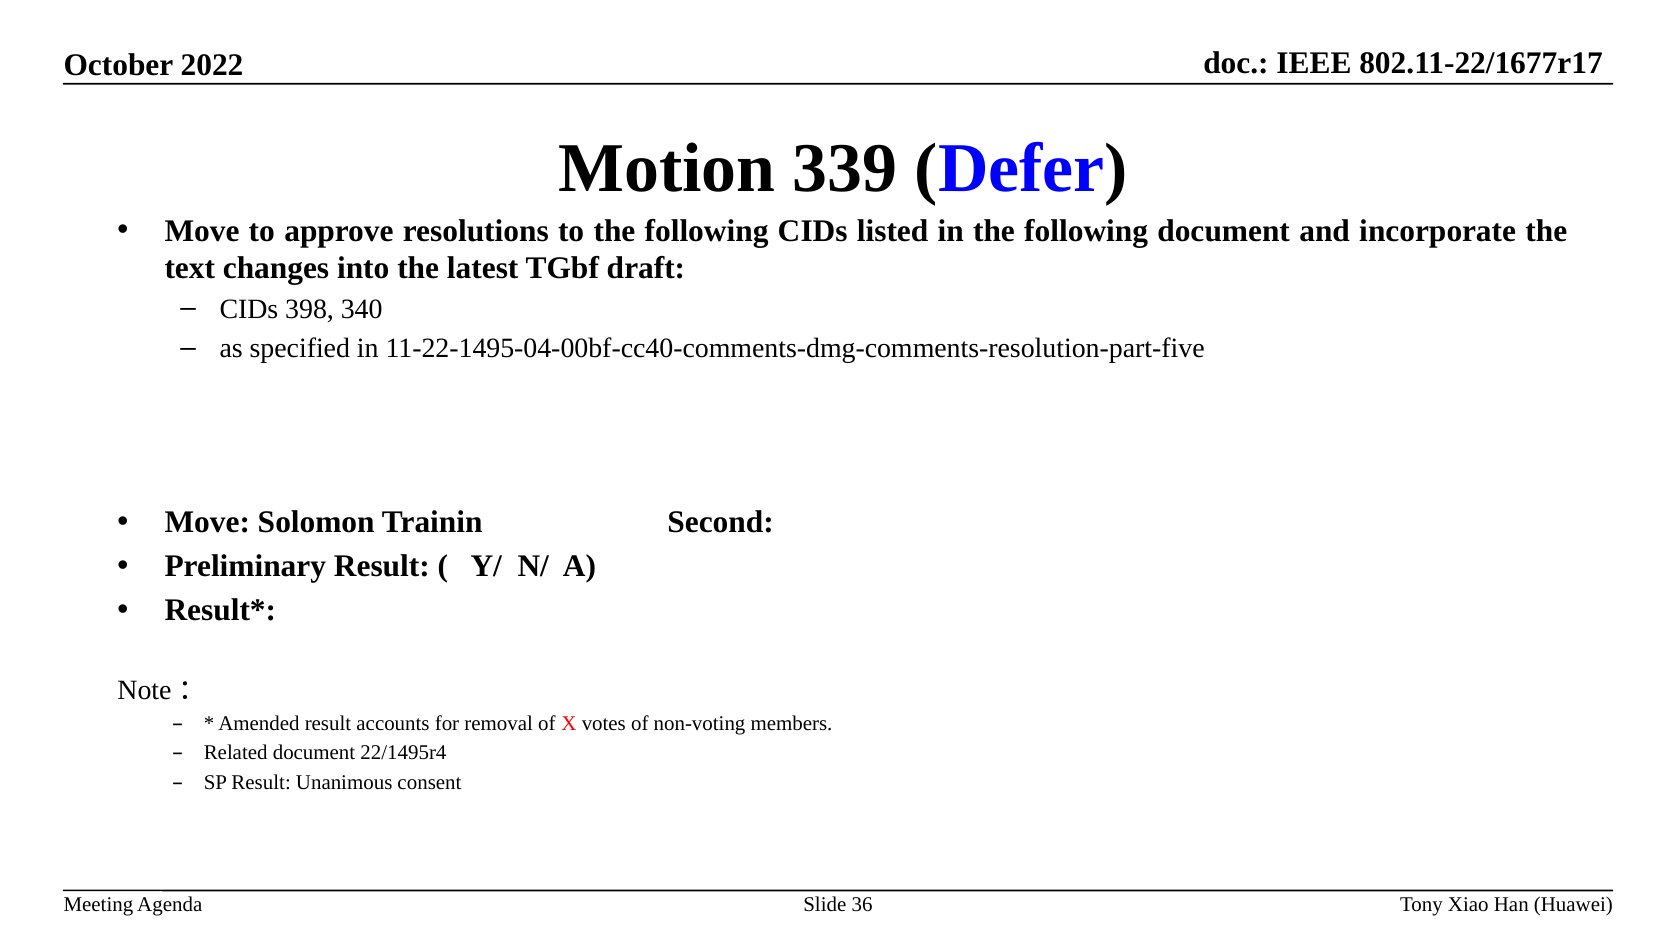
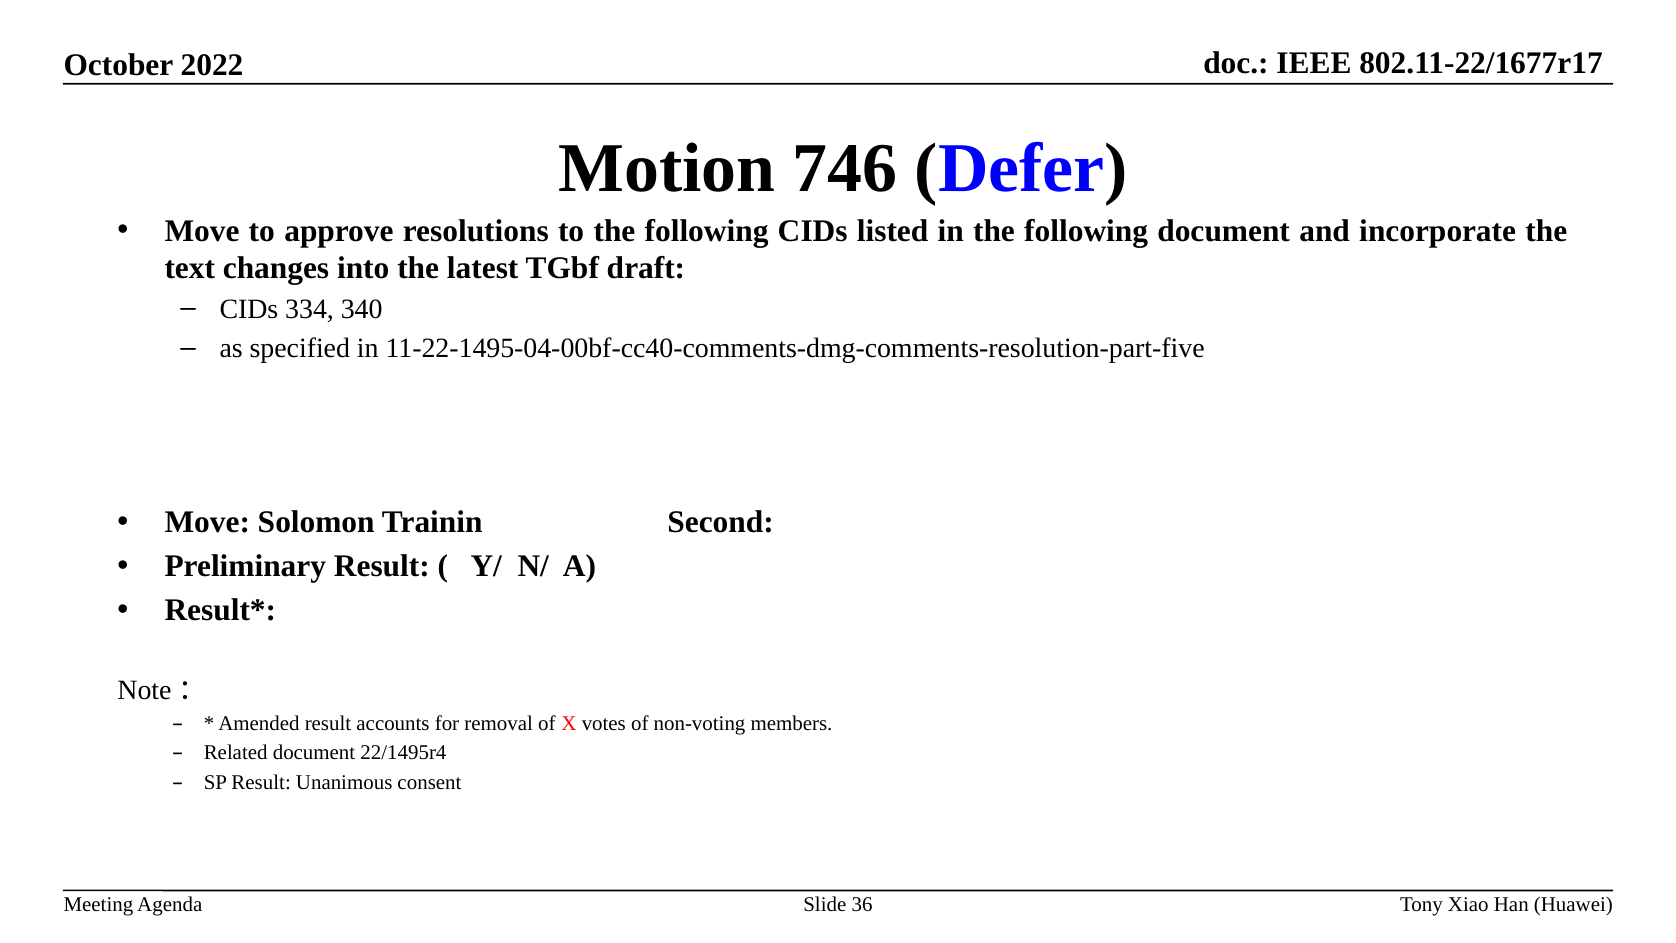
339: 339 -> 746 (845, 168)
398: 398 -> 334 (310, 309)
